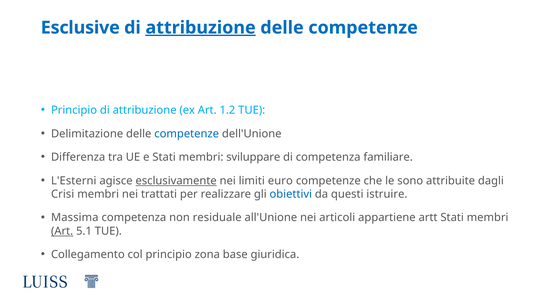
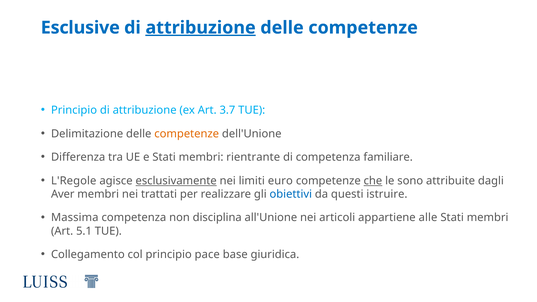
1.2: 1.2 -> 3.7 (227, 110)
competenze colour: blue -> orange (187, 134)
sviluppare: sviluppare -> rientrante (253, 157)
L'Esterni: L'Esterni -> L'Regole (74, 181)
che underline: none -> present (373, 181)
Crisi: Crisi -> Aver (63, 194)
residuale: residuale -> disciplina (217, 218)
artt: artt -> alle (428, 218)
Art underline: present -> none (62, 231)
zona: zona -> pace (207, 255)
